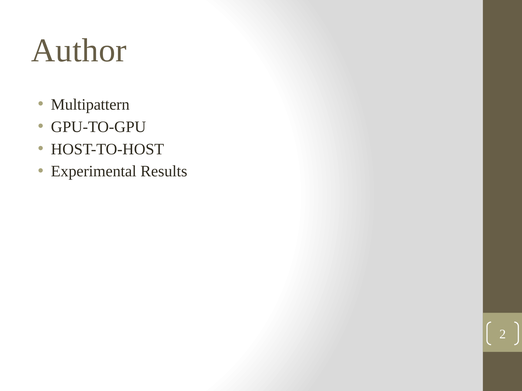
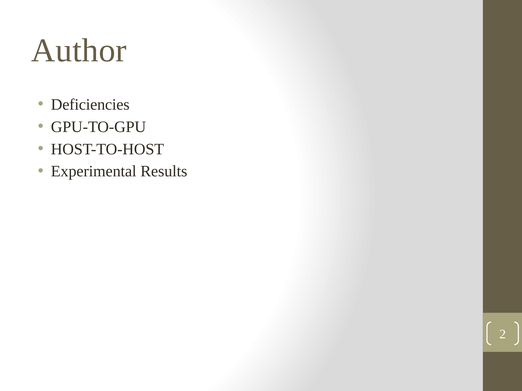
Multipattern: Multipattern -> Deficiencies (90, 105)
